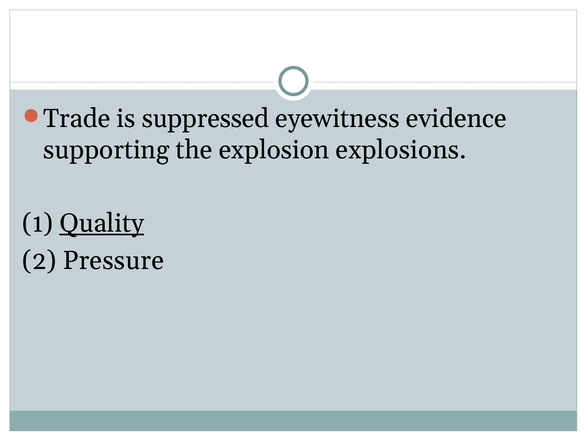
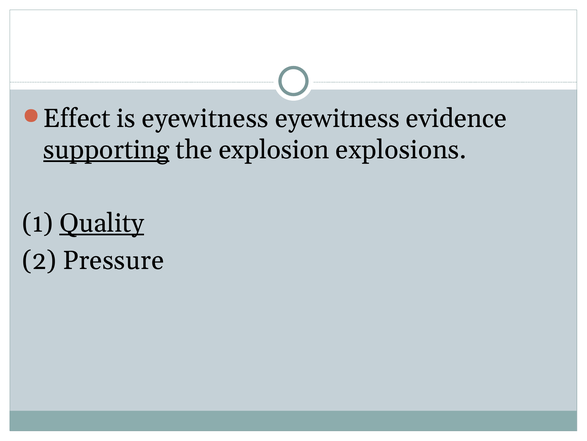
Trade: Trade -> Effect (77, 118)
is suppressed: suppressed -> eyewitness (205, 118)
supporting underline: none -> present (106, 150)
